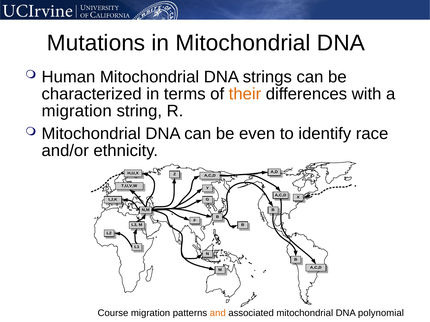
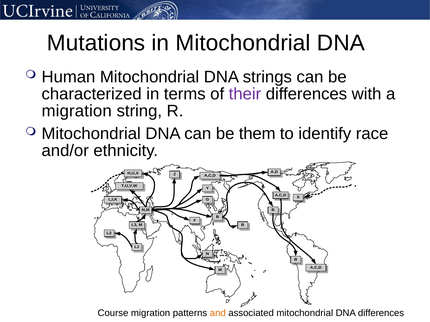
their colour: orange -> purple (245, 94)
even: even -> them (257, 134)
DNA polynomial: polynomial -> differences (381, 314)
